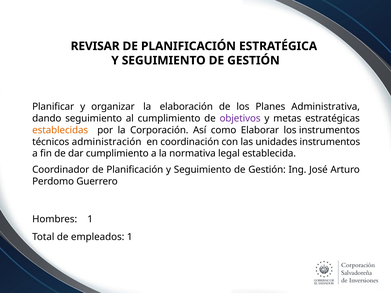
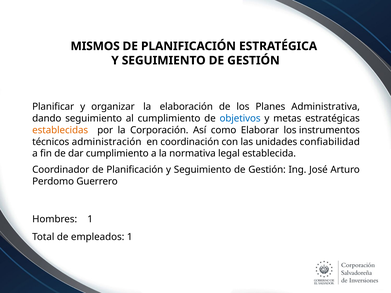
REVISAR: REVISAR -> MISMOS (95, 46)
objetivos colour: purple -> blue (240, 118)
unidades instrumentos: instrumentos -> confiabilidad (330, 142)
